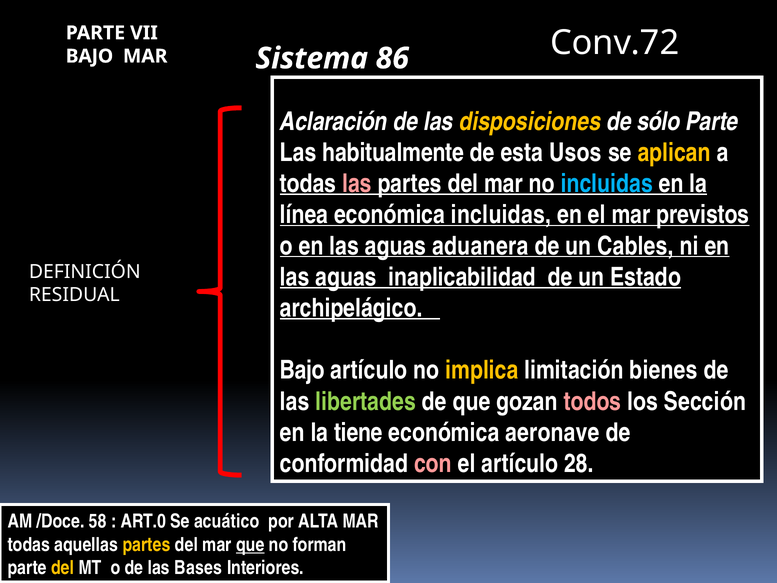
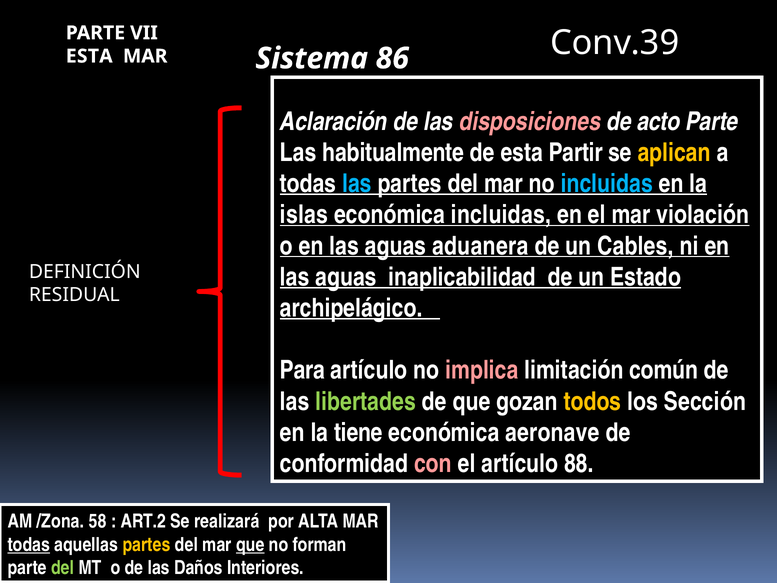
Conv.72: Conv.72 -> Conv.39 (615, 43)
BAJO: BAJO -> ESTA (89, 56)
disposiciones colour: yellow -> pink (530, 122)
sólo: sólo -> acto (659, 122)
Usos: Usos -> Partir (576, 153)
las colour: pink -> light blue (357, 184)
línea: línea -> islas (304, 215)
previstos: previstos -> violación (703, 215)
Bajo: Bajo -> Para (302, 370)
implica colour: yellow -> pink (482, 370)
bienes: bienes -> común (664, 370)
todos colour: pink -> yellow (592, 401)
28: 28 -> 88 (579, 463)
/Doce: /Doce -> /Zona (61, 521)
ART.0: ART.0 -> ART.2 (143, 521)
acuático: acuático -> realizará (227, 521)
todas underline: none -> present (29, 544)
del colour: yellow -> light green (63, 568)
Bases: Bases -> Daños (198, 568)
